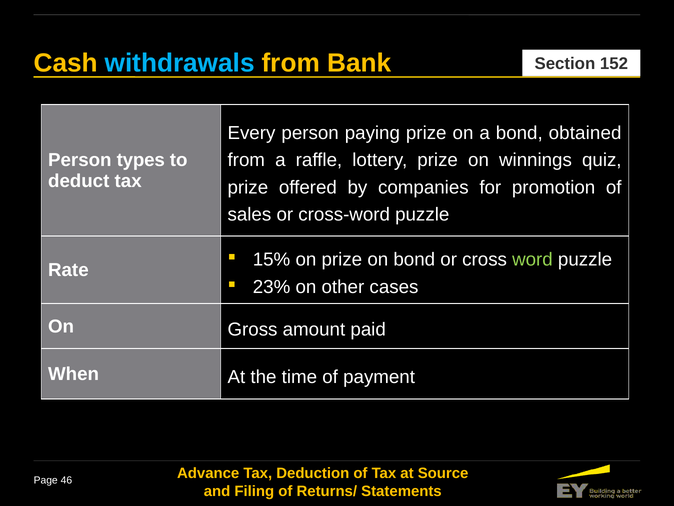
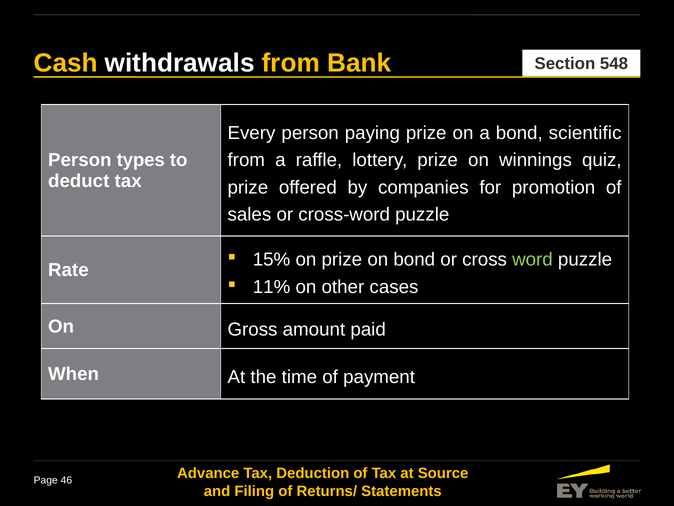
withdrawals colour: light blue -> white (180, 63)
152: 152 -> 548 (614, 64)
obtained: obtained -> scientific (585, 133)
23%: 23% -> 11% (272, 287)
